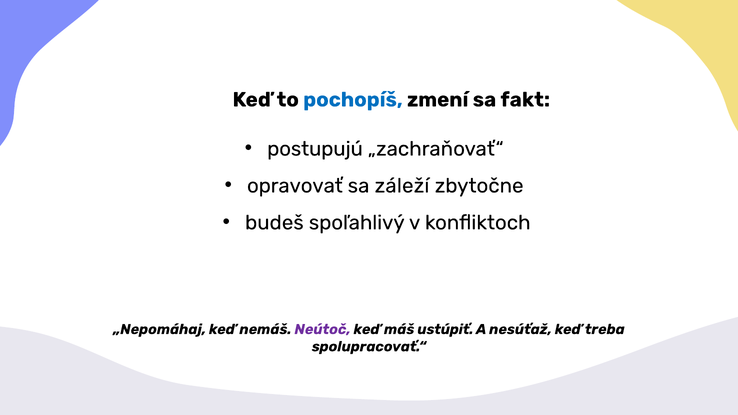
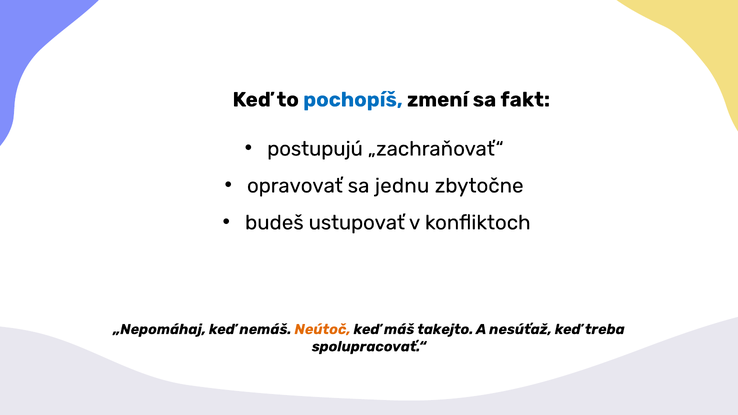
záleží: záleží -> jednu (402, 186)
spoľahlivý: spoľahlivý -> ustupovať (357, 223)
Neútoč colour: purple -> orange (323, 329)
ustúpiť: ustúpiť -> takejto (445, 329)
